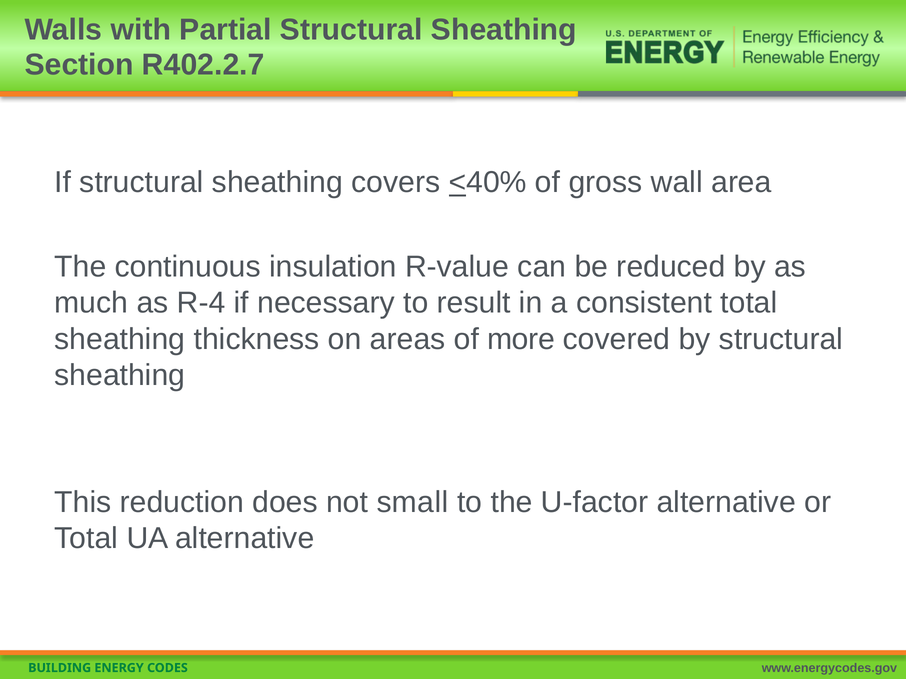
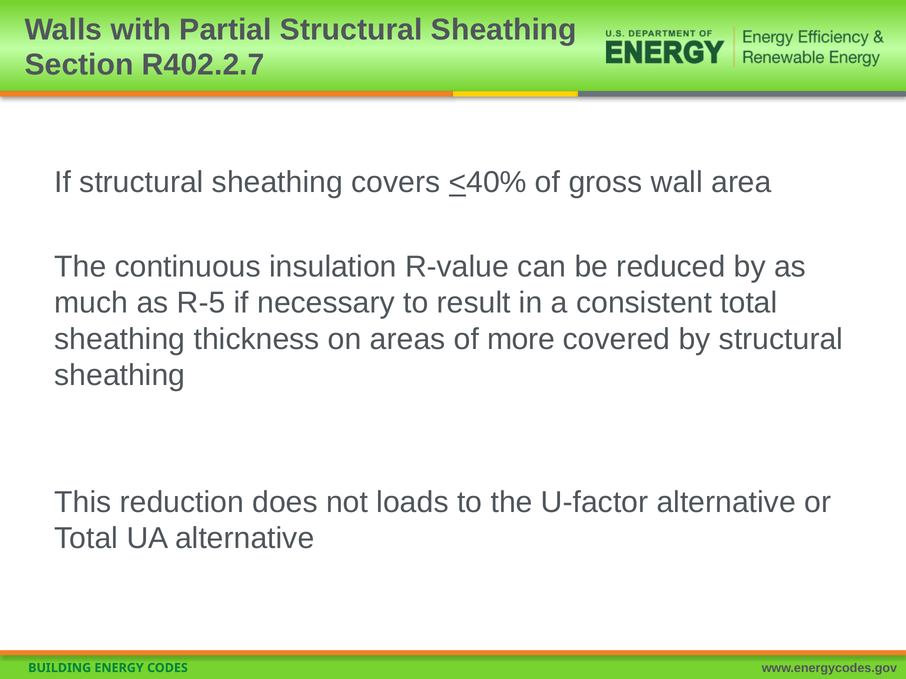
R-4: R-4 -> R-5 (201, 303)
small: small -> loads (413, 502)
